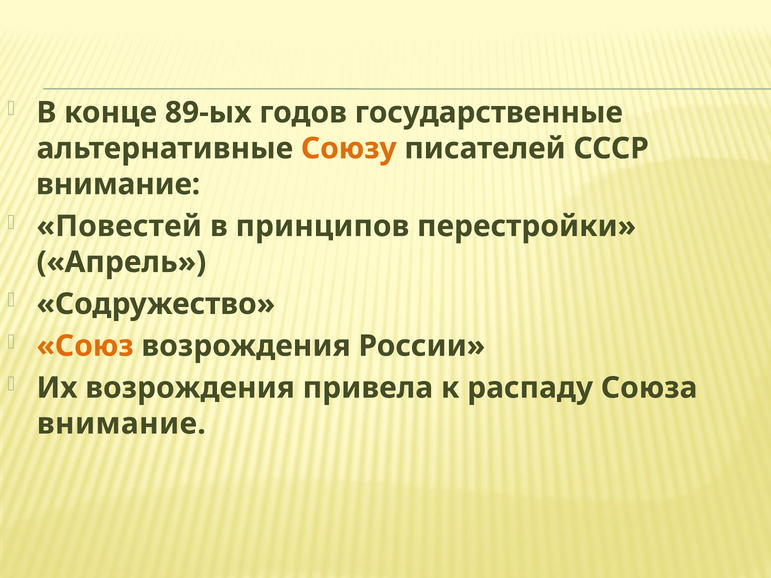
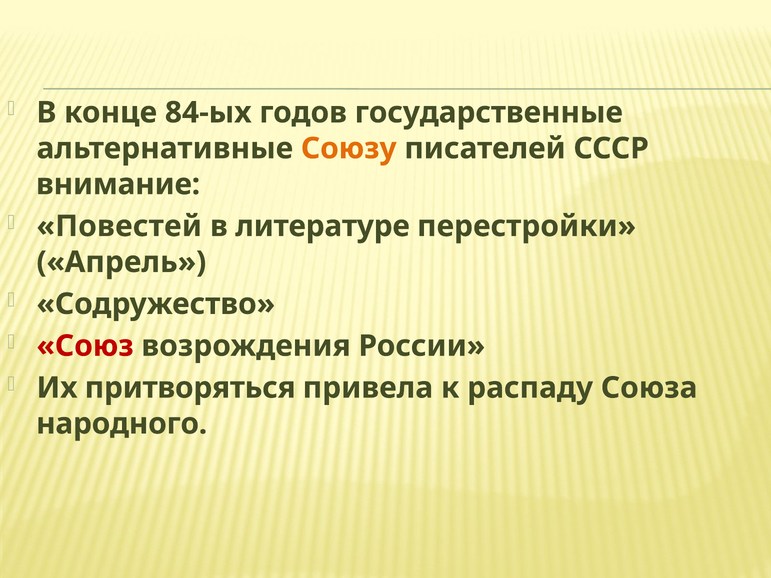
89-ых: 89-ых -> 84-ых (208, 113)
принципов: принципов -> литературе (323, 226)
Союз colour: orange -> red (85, 346)
Их возрождения: возрождения -> притворяться (190, 388)
внимание: внимание -> народного (122, 424)
